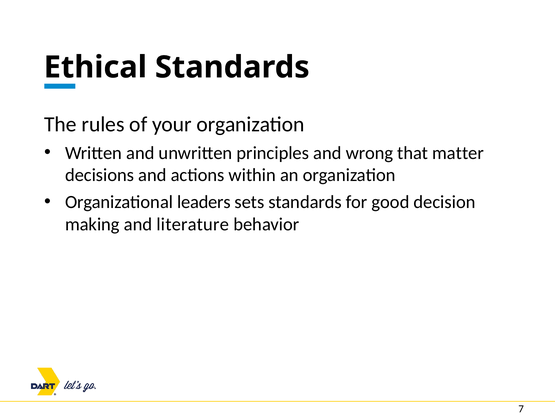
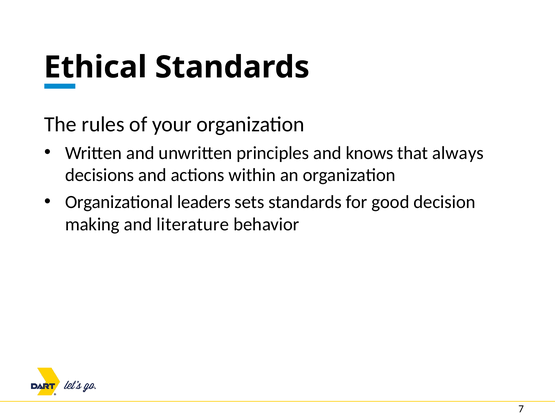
wrong: wrong -> knows (369, 153)
matter: matter -> always (458, 153)
